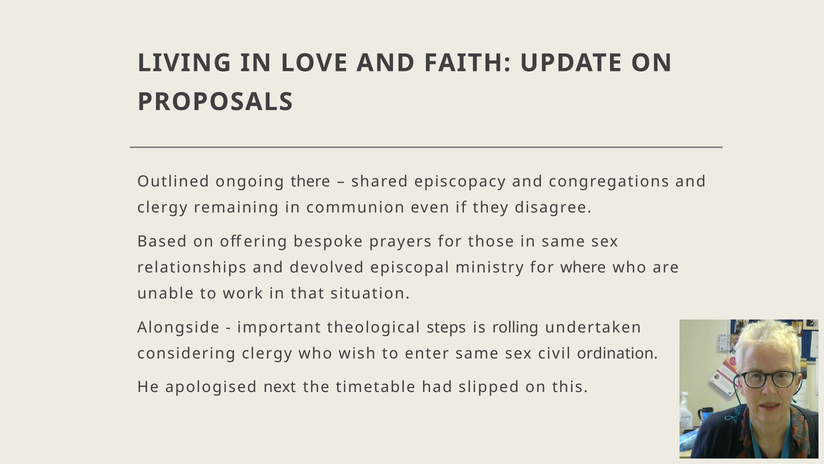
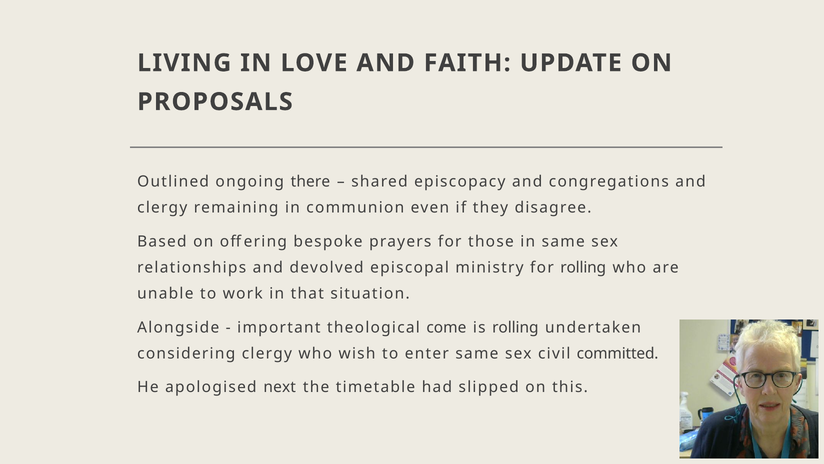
for where: where -> rolling (583, 267)
steps: steps -> come (446, 327)
ordination: ordination -> committed (618, 353)
